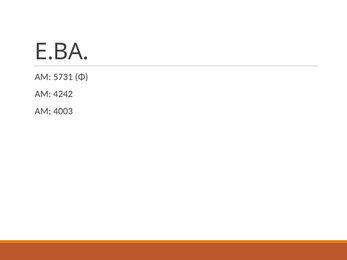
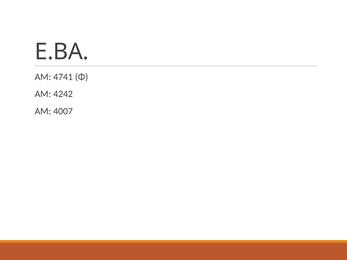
5731: 5731 -> 4741 (63, 77)
4003: 4003 -> 4007 (63, 111)
